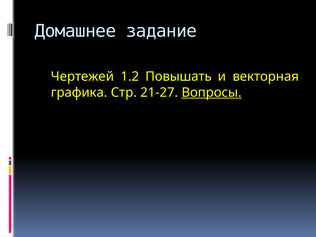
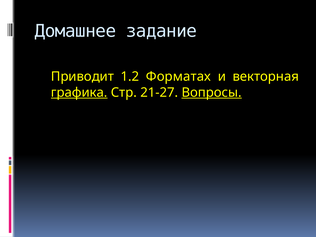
Чертежей: Чертежей -> Приводит (82, 77)
Повышать: Повышать -> Форматах (178, 77)
графика underline: none -> present (79, 92)
